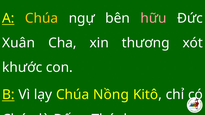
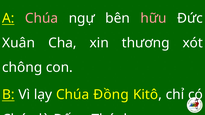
Chúa colour: yellow -> pink (42, 18)
khước: khước -> chông (22, 68)
Nồng: Nồng -> Đồng (111, 95)
